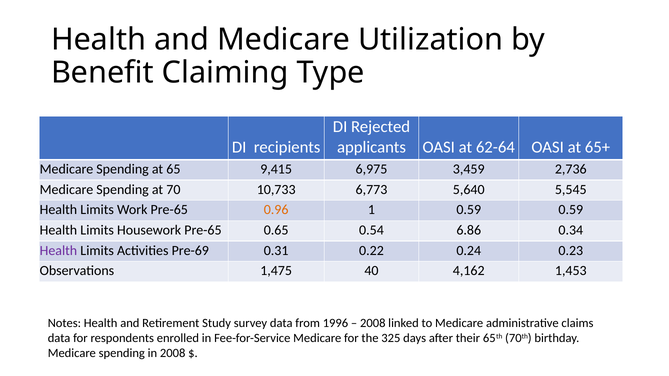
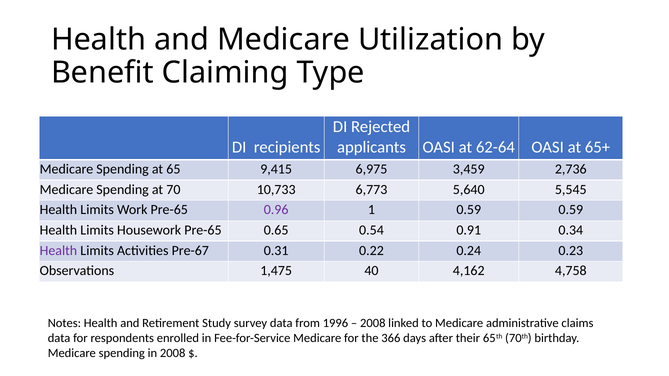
0.96 colour: orange -> purple (276, 210)
6.86: 6.86 -> 0.91 (469, 230)
Pre-69: Pre-69 -> Pre-67 (190, 251)
1,453: 1,453 -> 4,758 (571, 271)
325: 325 -> 366 (391, 339)
